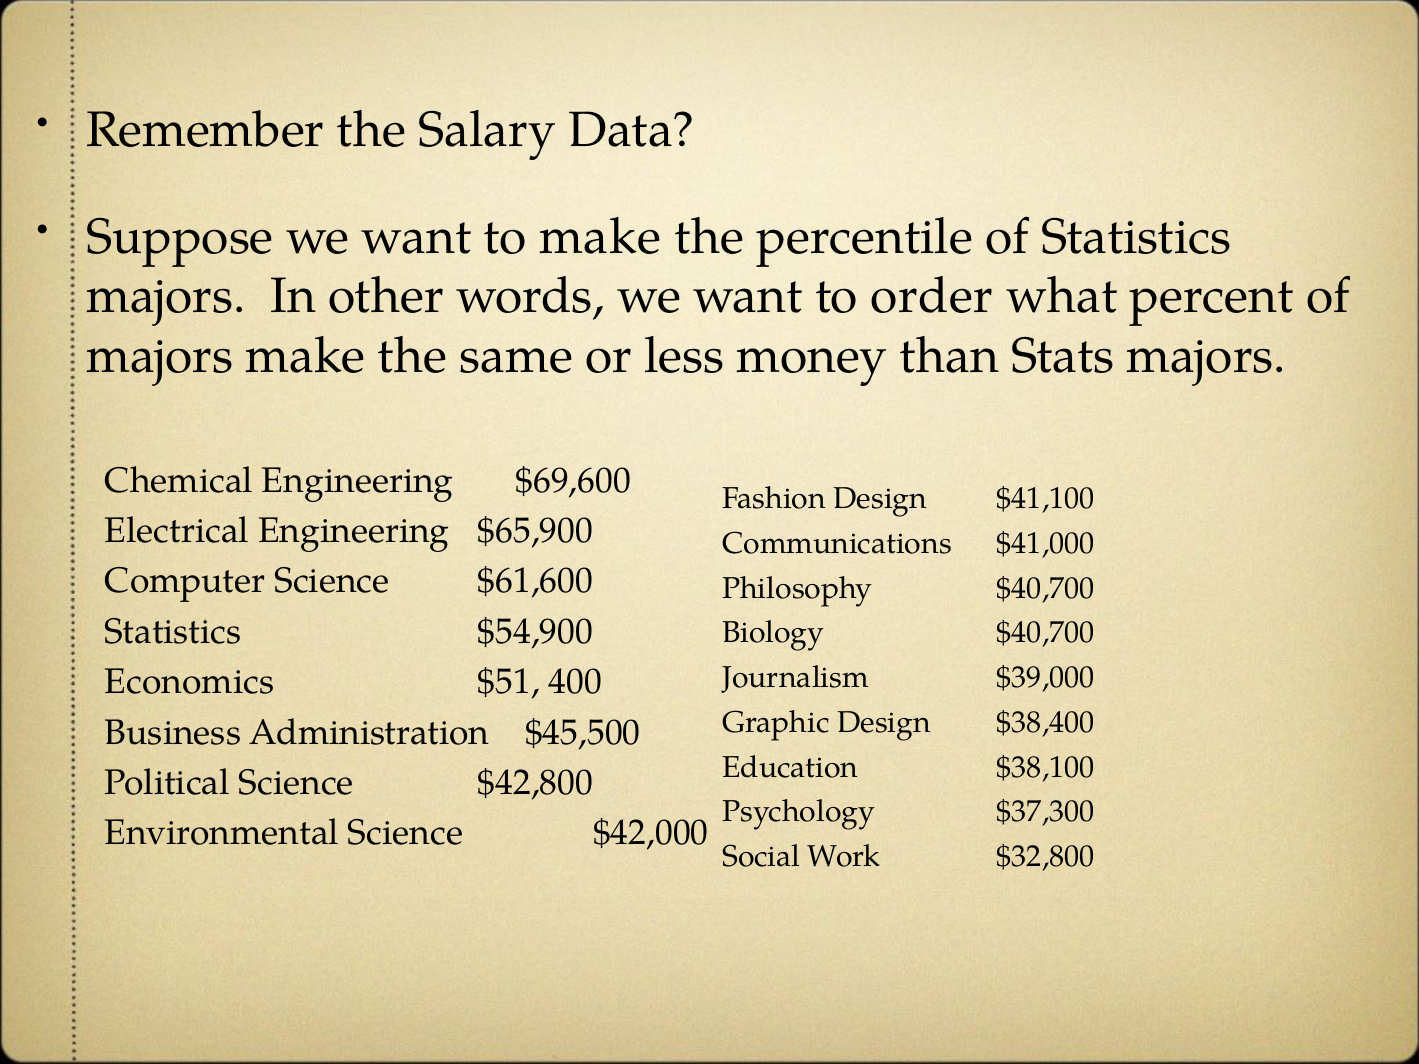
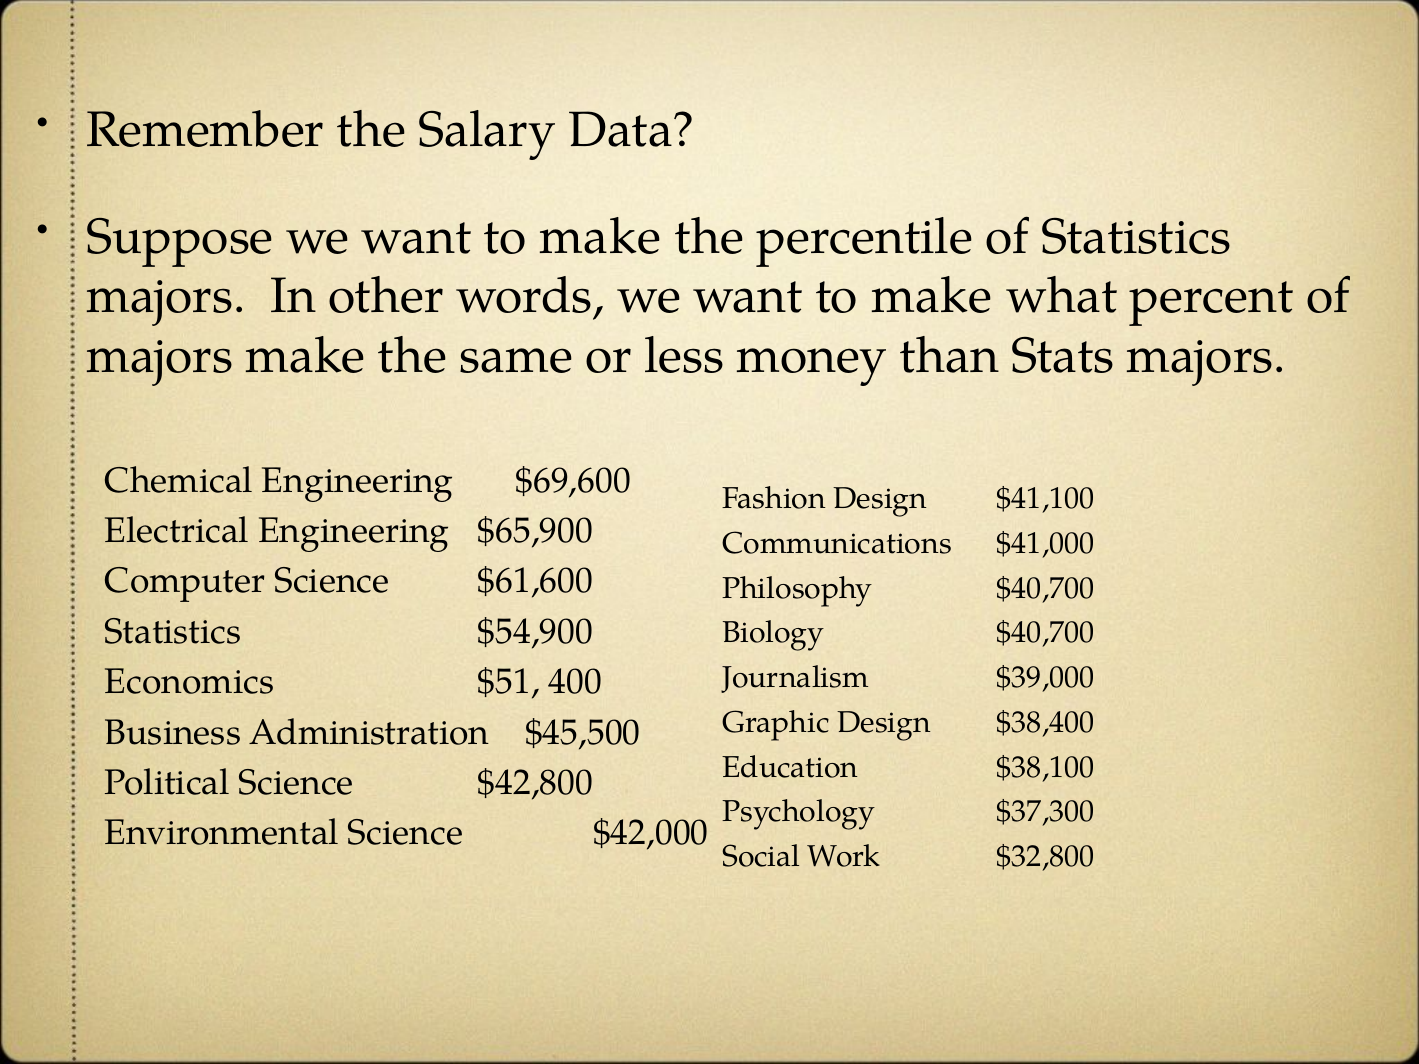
order: order -> make (932, 297)
